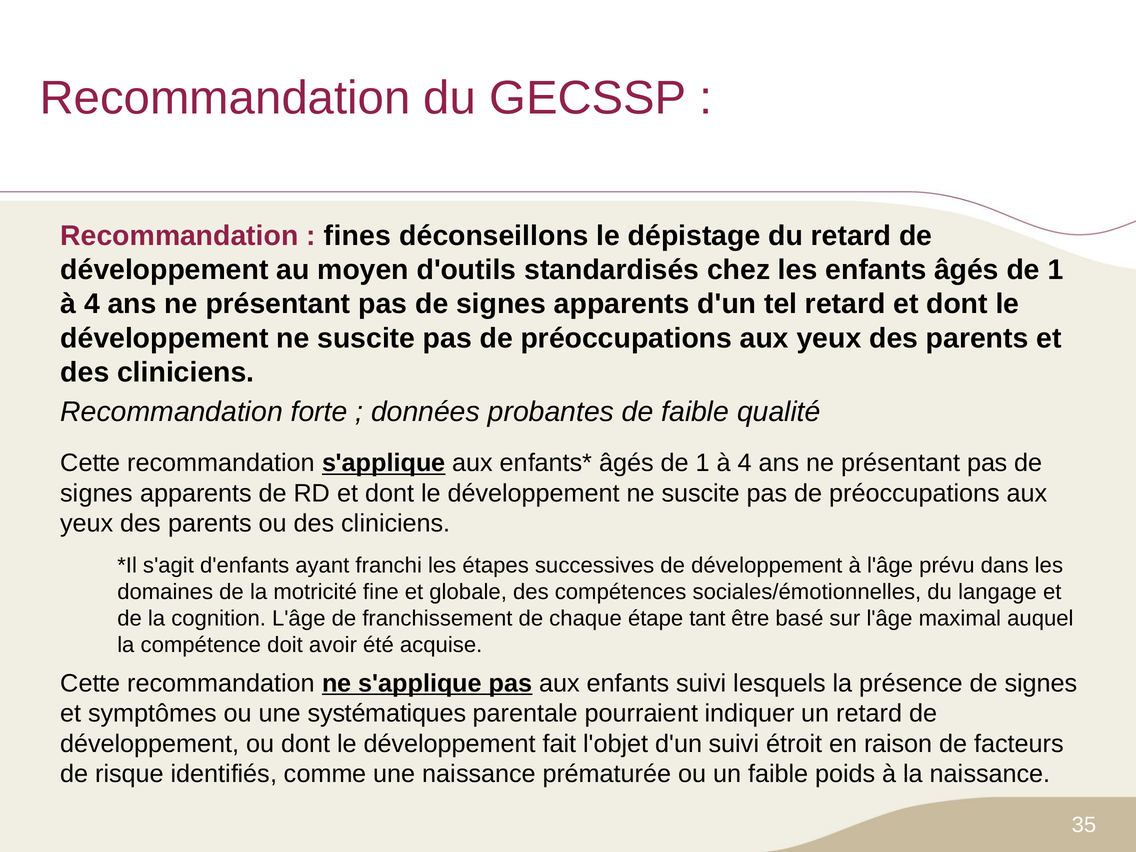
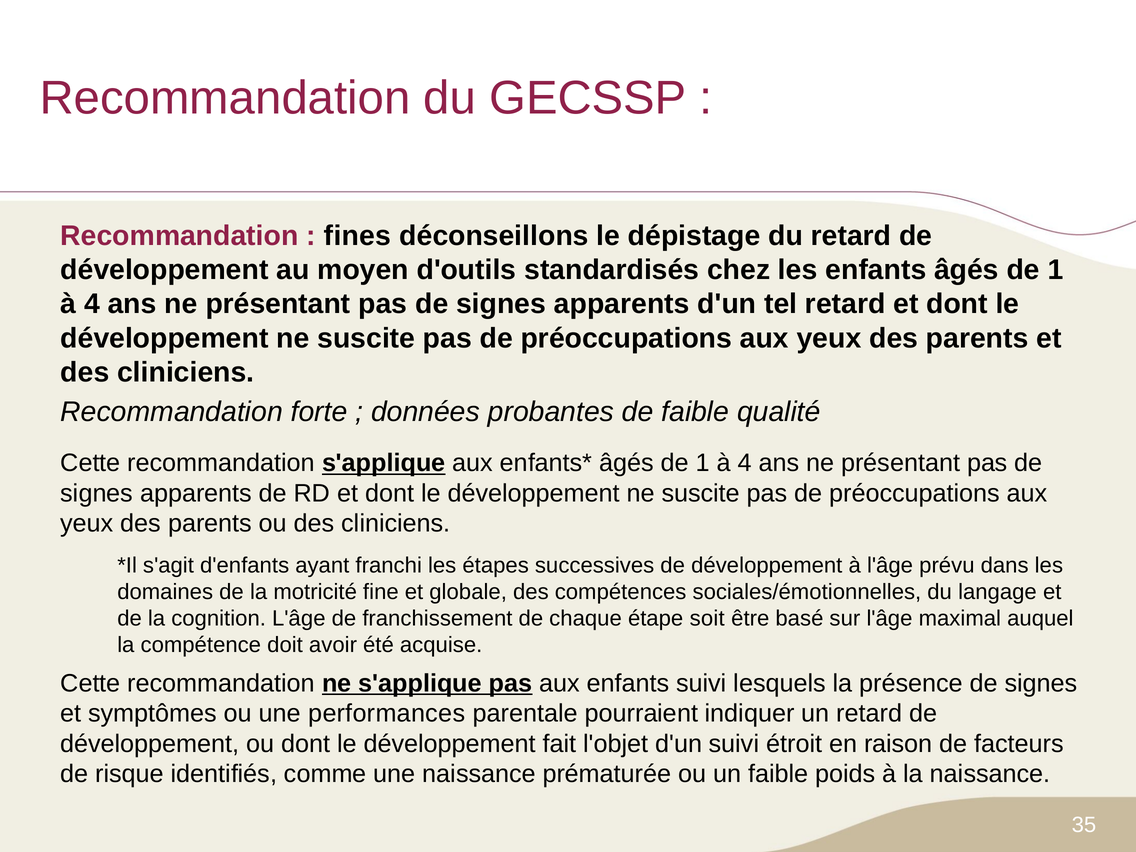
tant: tant -> soit (707, 619)
systématiques: systématiques -> performances (387, 714)
